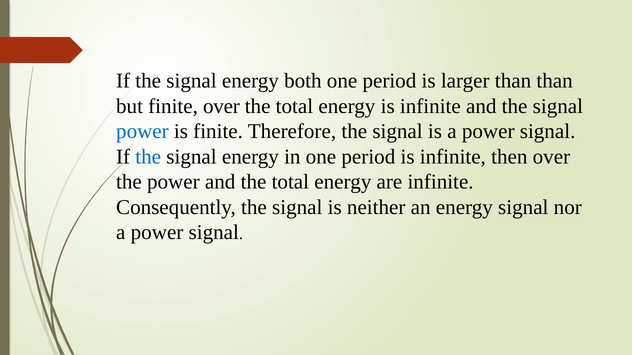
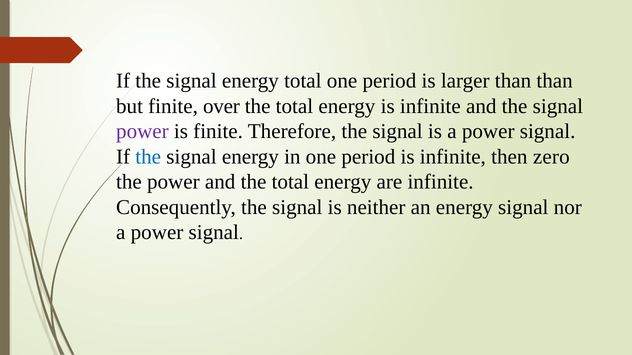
energy both: both -> total (303, 81)
power colour: blue -> purple (142, 132)
then over: over -> zero (551, 157)
